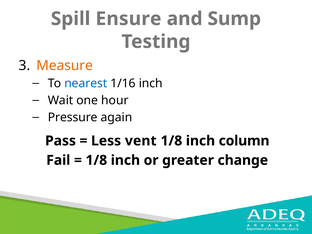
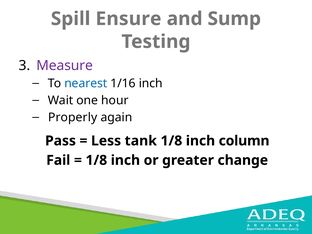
Measure colour: orange -> purple (65, 65)
Pressure: Pressure -> Properly (73, 117)
vent: vent -> tank (141, 141)
